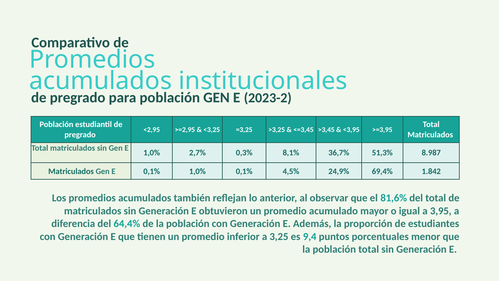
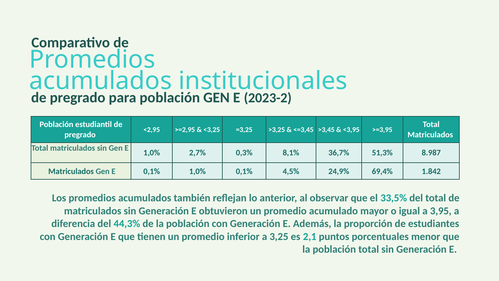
81,6%: 81,6% -> 33,5% (394, 198)
64,4%: 64,4% -> 44,3% (127, 223)
9,4: 9,4 -> 2,1 (310, 236)
